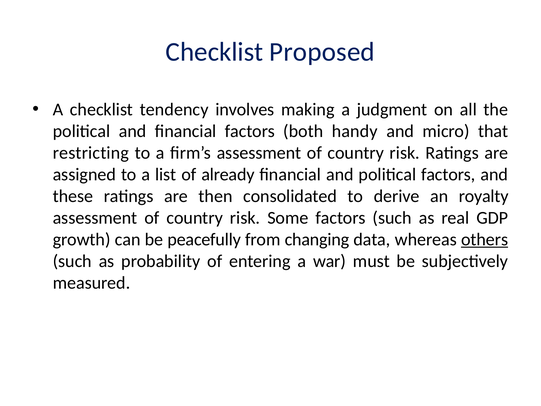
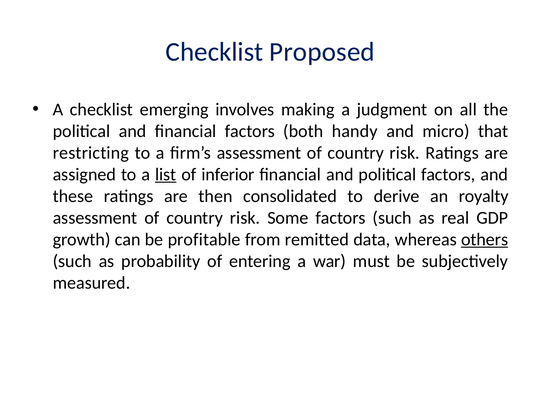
tendency: tendency -> emerging (174, 109)
list underline: none -> present (166, 174)
already: already -> inferior (228, 174)
peacefully: peacefully -> profitable (204, 239)
changing: changing -> remitted (317, 239)
